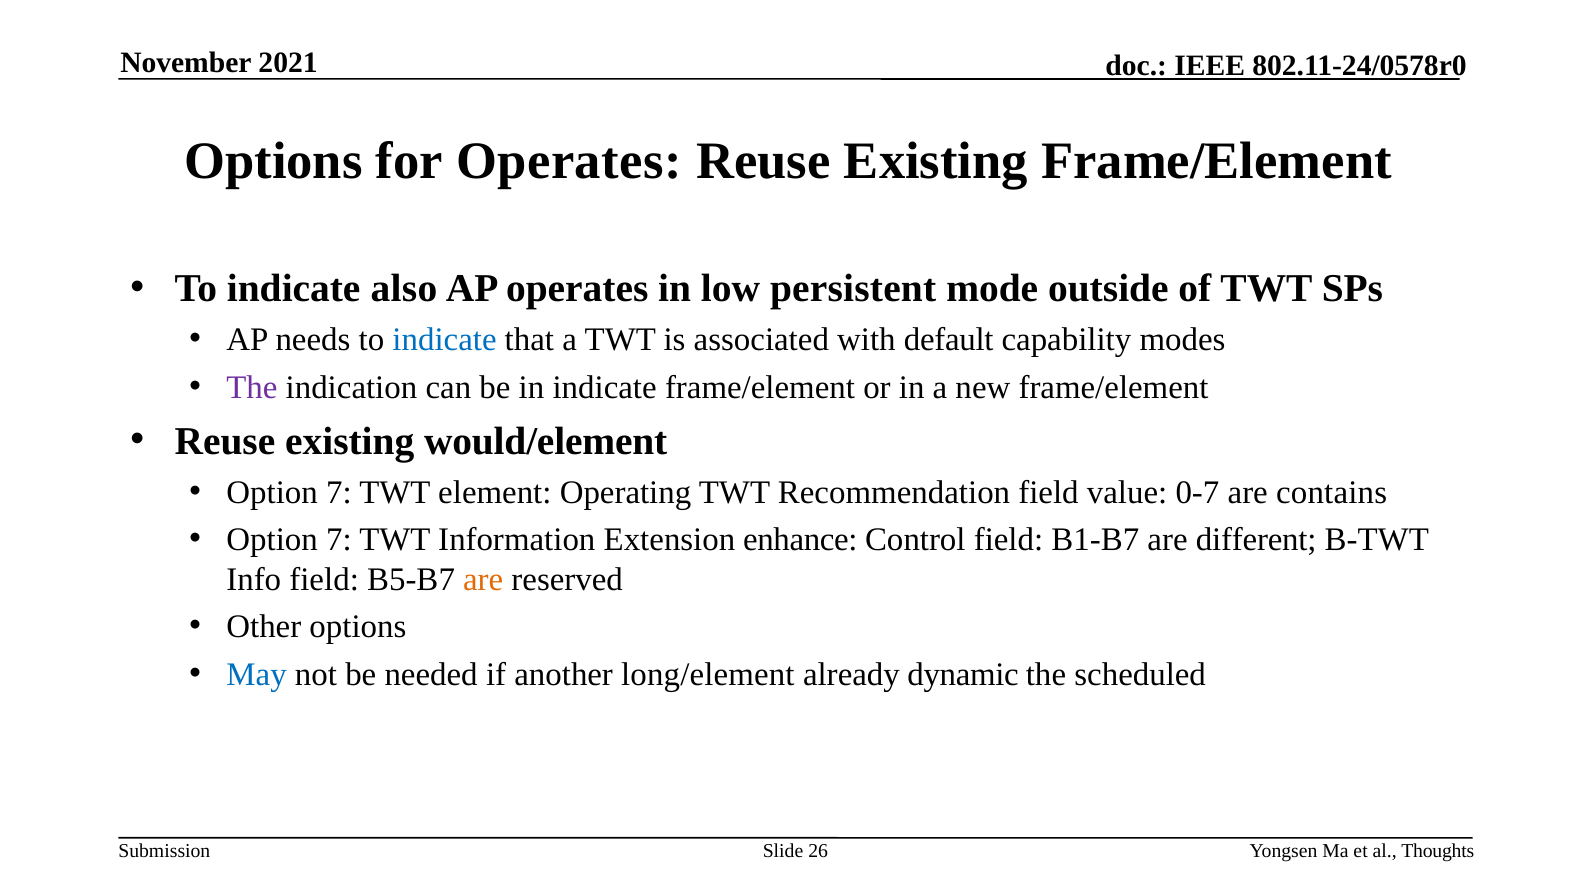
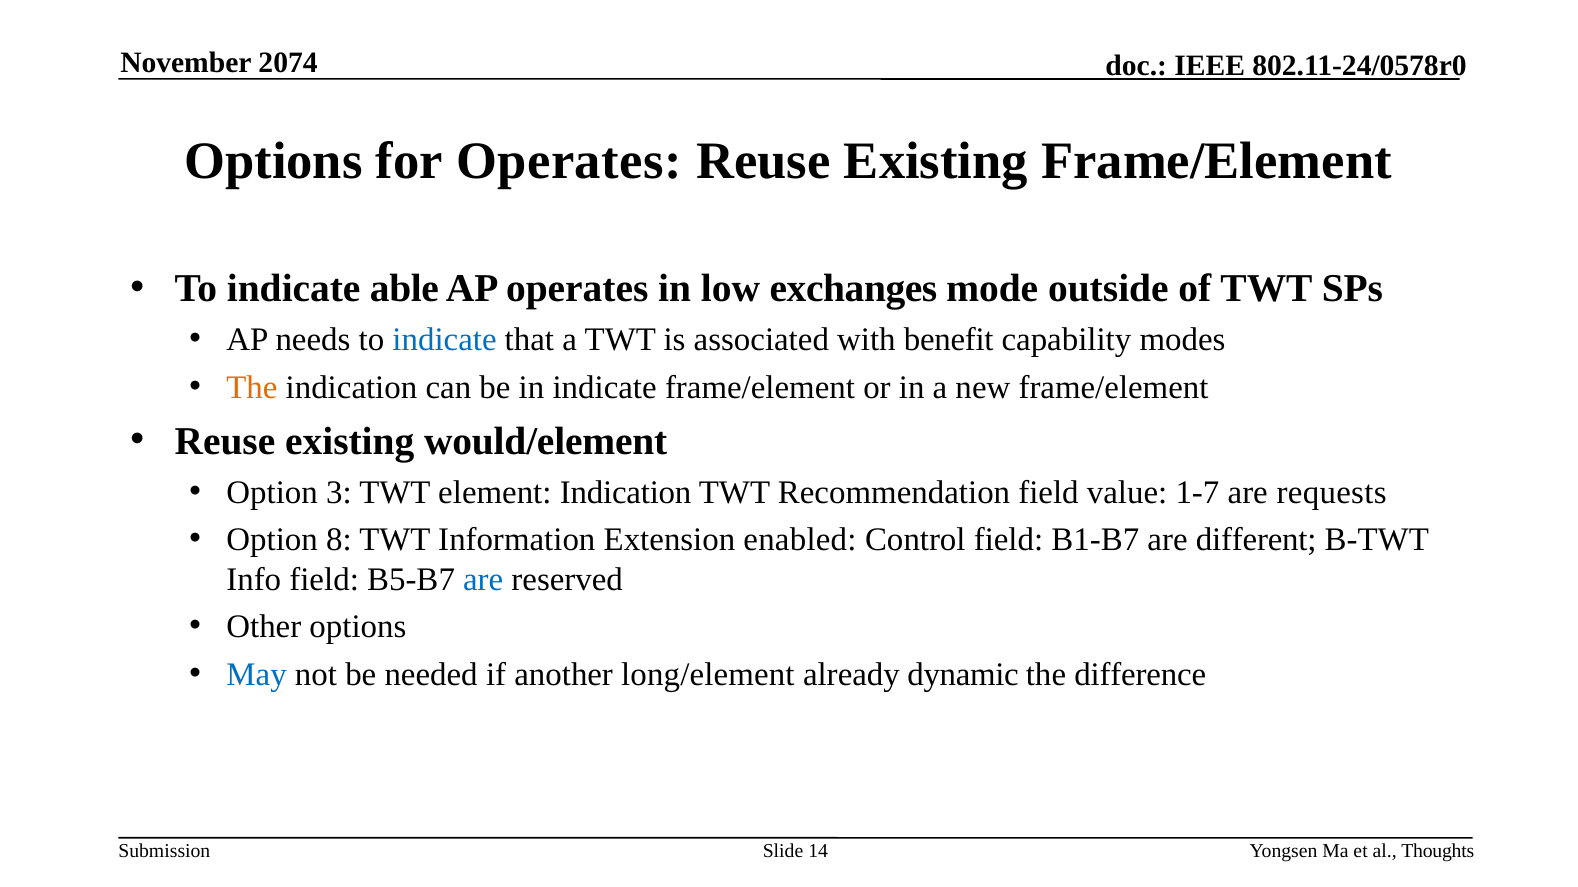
2021: 2021 -> 2074 (288, 63)
also: also -> able (404, 289)
persistent: persistent -> exchanges (853, 289)
default: default -> benefit (949, 340)
The colour: purple -> orange (252, 388)
7: 7 -> 3 (339, 492)
element Operating: Operating -> Indication (626, 492)
0-7: 0-7 -> 1-7 (1197, 492)
contains: contains -> requests (1332, 492)
7: 7 -> 8 (339, 540)
enhance: enhance -> enabled (800, 540)
are colour: orange -> blue (483, 580)
scheduled: scheduled -> difference (1140, 675)
26: 26 -> 14 (818, 851)
